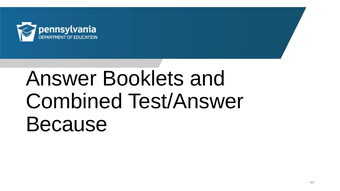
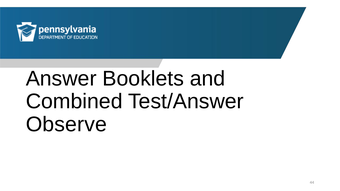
Because: Because -> Observe (66, 125)
